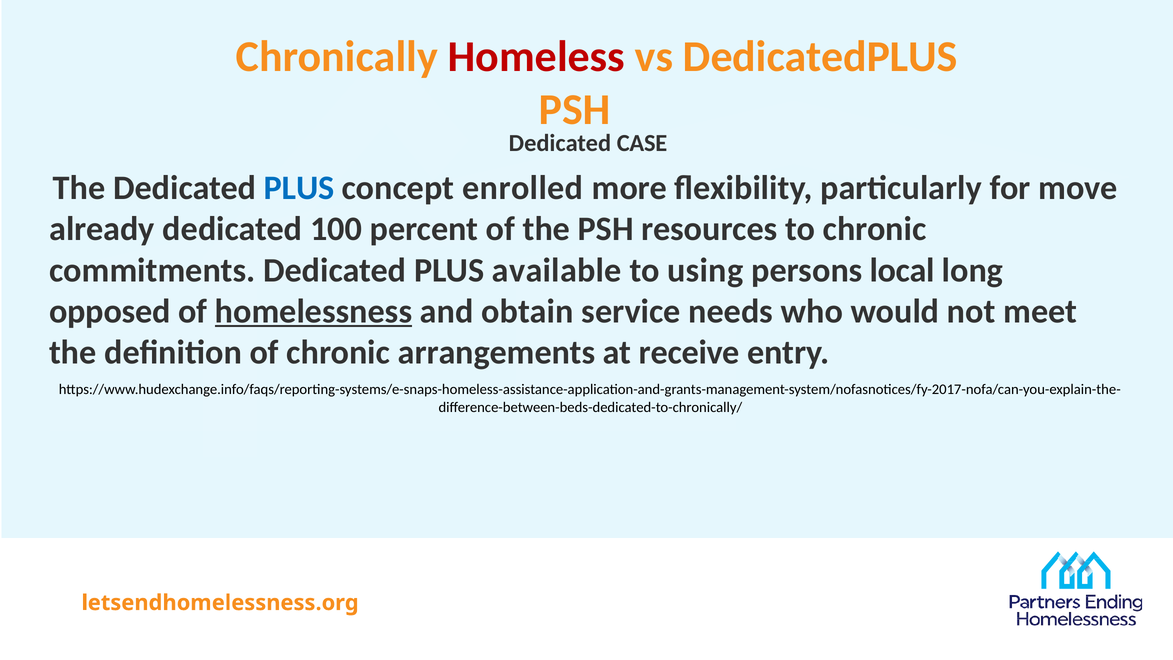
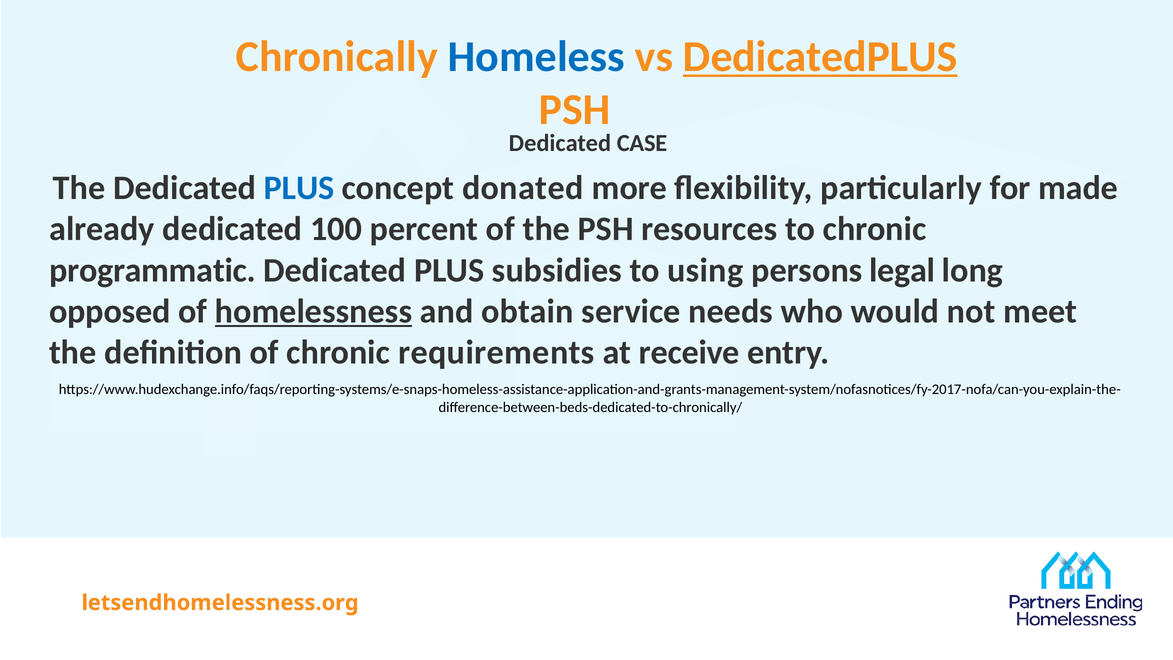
Homeless colour: red -> blue (536, 57)
DedicatedPLUS underline: none -> present (820, 57)
enrolled: enrolled -> donated (523, 188)
move: move -> made (1078, 188)
commitments: commitments -> programmatic (152, 270)
available: available -> subsidies (557, 270)
local: local -> legal (902, 270)
arrangements: arrangements -> requirements (496, 352)
